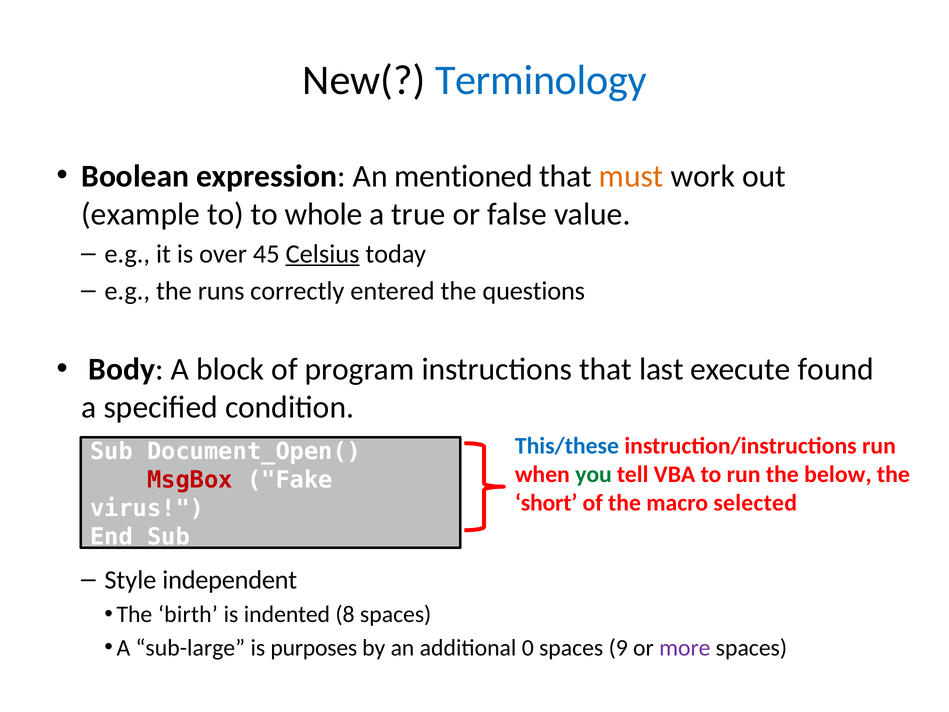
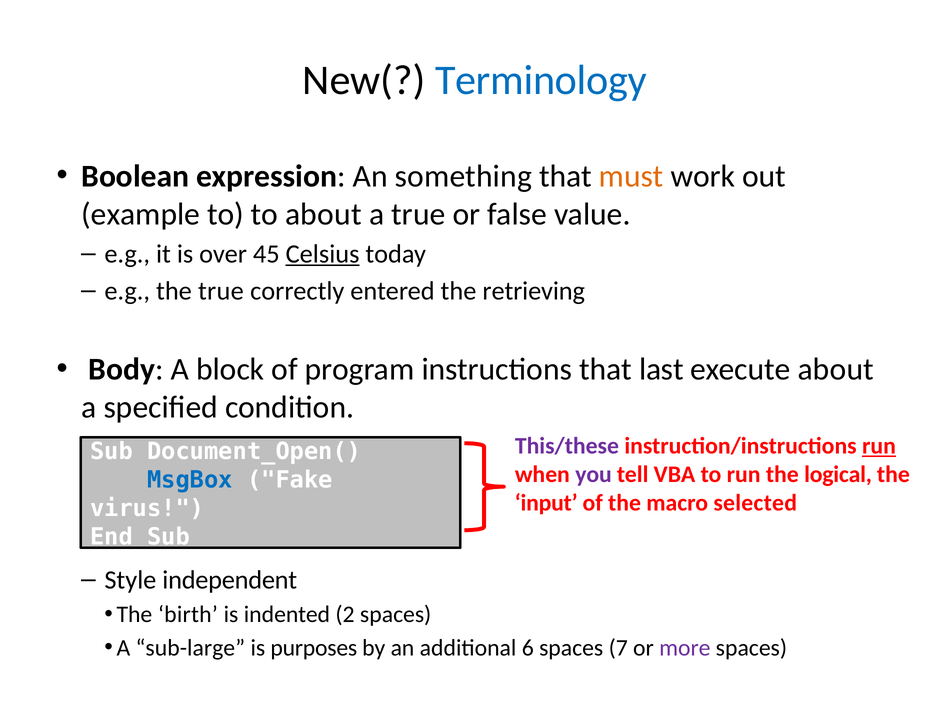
mentioned: mentioned -> something (463, 176)
to whole: whole -> about (323, 214)
the runs: runs -> true (221, 291)
questions: questions -> retrieving (534, 291)
execute found: found -> about (836, 369)
This/these colour: blue -> purple (567, 446)
run underline: none -> present (879, 446)
you colour: green -> purple (594, 474)
below: below -> logical (838, 474)
MsgBox colour: red -> blue (190, 480)
short: short -> input (546, 503)
8: 8 -> 2 (345, 614)
0: 0 -> 6 (528, 648)
9: 9 -> 7 (618, 648)
